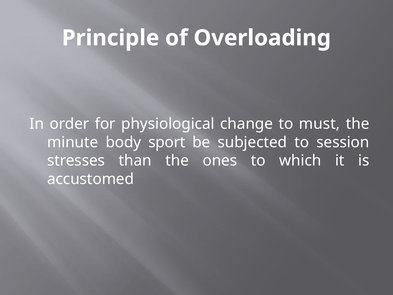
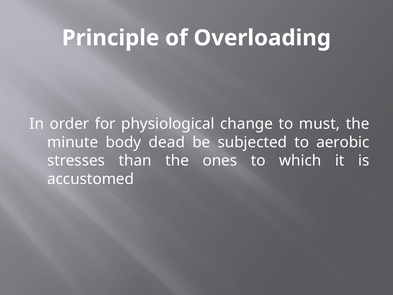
sport: sport -> dead (167, 142)
session: session -> aerobic (343, 142)
